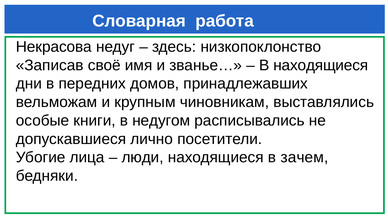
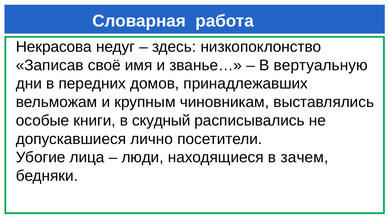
В находящиеся: находящиеся -> вертуальную (321, 65)
недугом: недугом -> скудный (161, 121)
